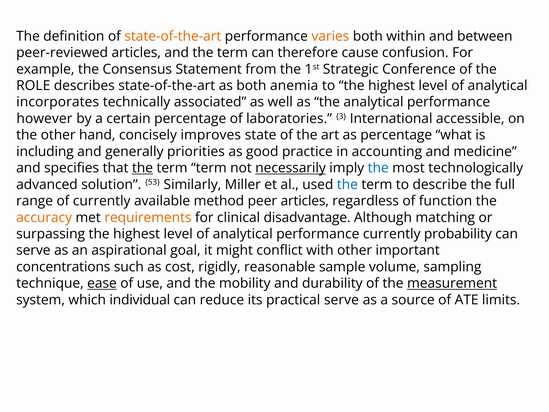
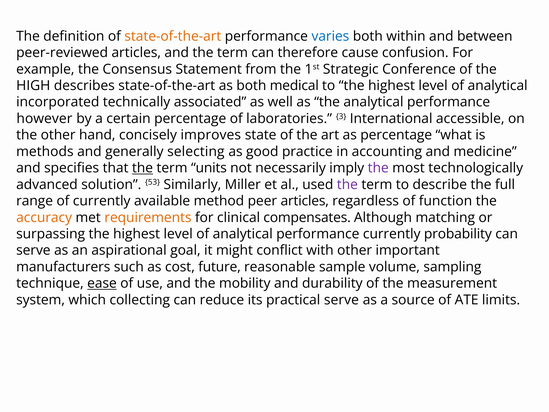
varies colour: orange -> blue (330, 36)
ROLE: ROLE -> HIGH (33, 86)
anemia: anemia -> medical (294, 86)
incorporates: incorporates -> incorporated (58, 102)
including: including -> methods (45, 151)
priorities: priorities -> selecting (196, 151)
term term: term -> units (209, 168)
necessarily underline: present -> none (291, 168)
the colour: blue -> purple (378, 168)
the colour: blue -> purple (347, 184)
disadvantage: disadvantage -> compensates (307, 217)
concentrations: concentrations -> manufacturers (63, 267)
rigidly: rigidly -> future (220, 267)
measurement underline: present -> none (452, 283)
individual: individual -> collecting (140, 300)
